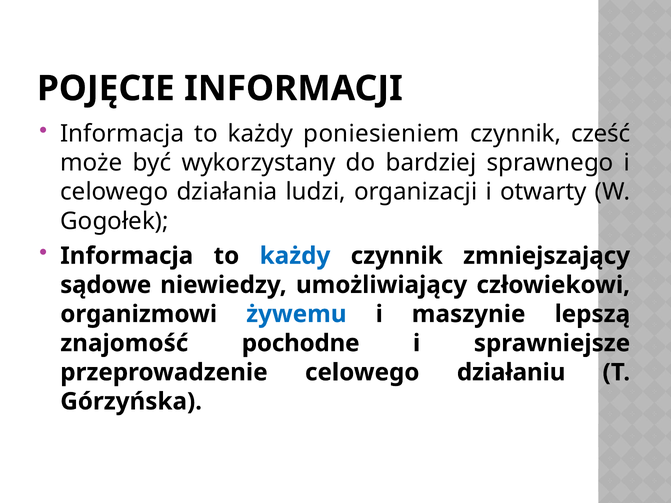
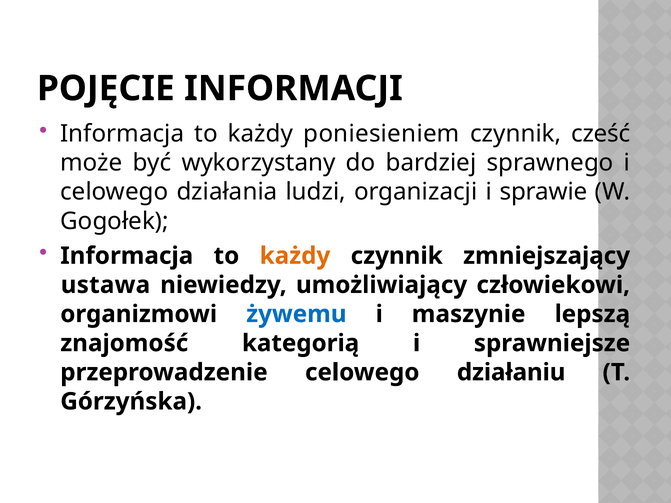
otwarty: otwarty -> sprawie (543, 192)
każdy colour: blue -> orange (295, 256)
sądowe: sądowe -> ustawa (105, 285)
pochodne: pochodne -> kategorią (301, 343)
